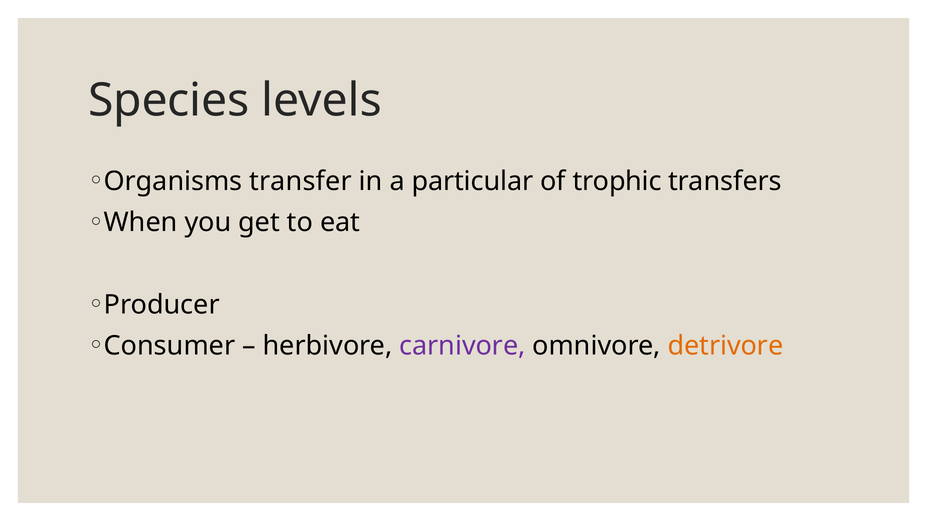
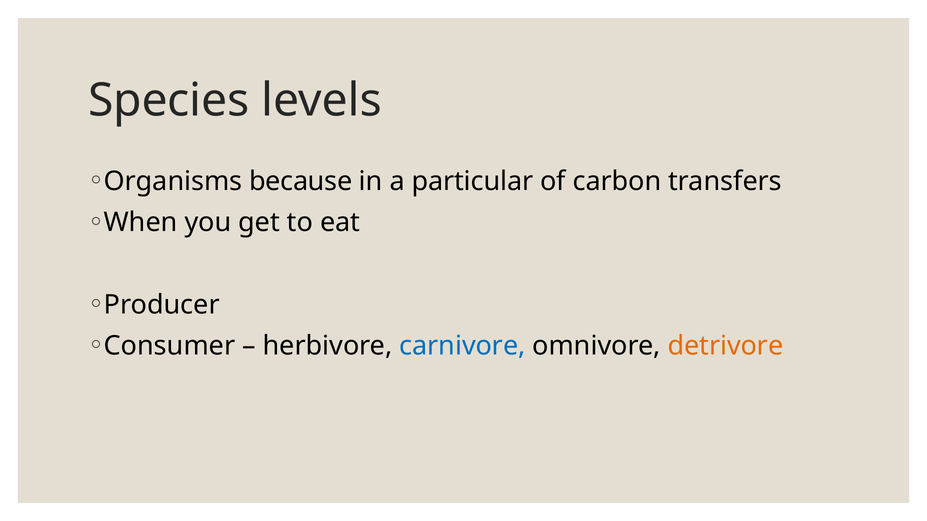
transfer: transfer -> because (301, 182)
trophic: trophic -> carbon (617, 182)
carnivore colour: purple -> blue (462, 346)
